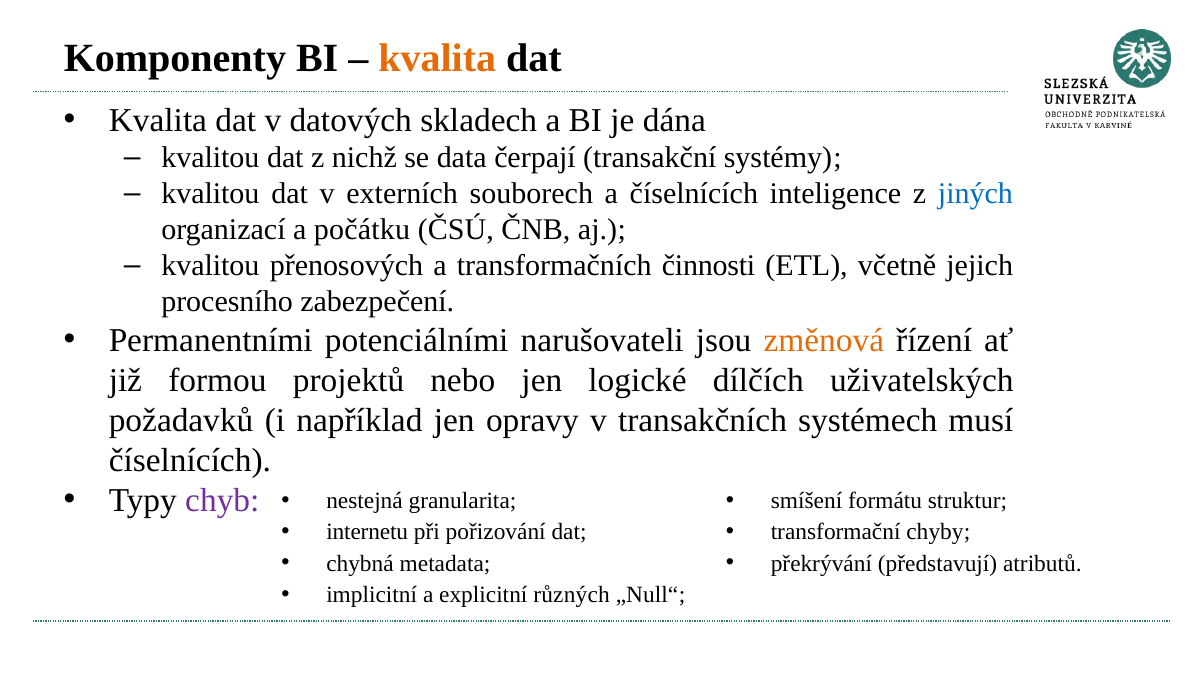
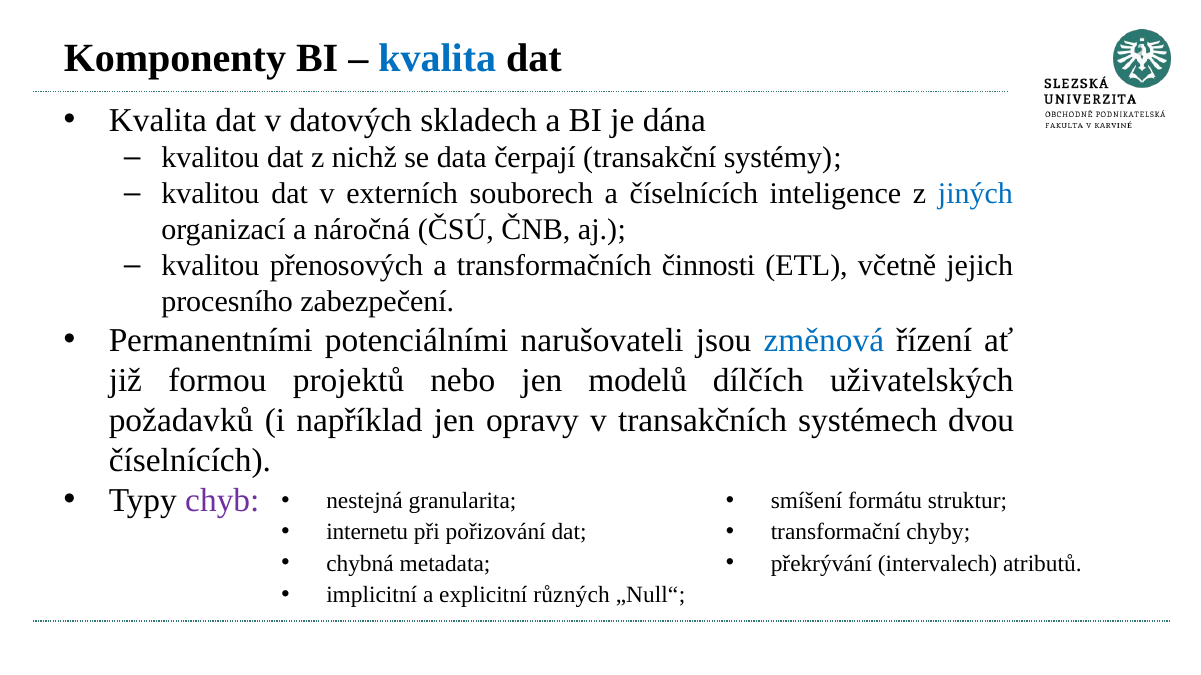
kvalita colour: orange -> blue (437, 58)
počátku: počátku -> náročná (362, 230)
změnová colour: orange -> blue (824, 340)
logické: logické -> modelů (638, 380)
musí: musí -> dvou (981, 420)
představují: představují -> intervalech (938, 564)
